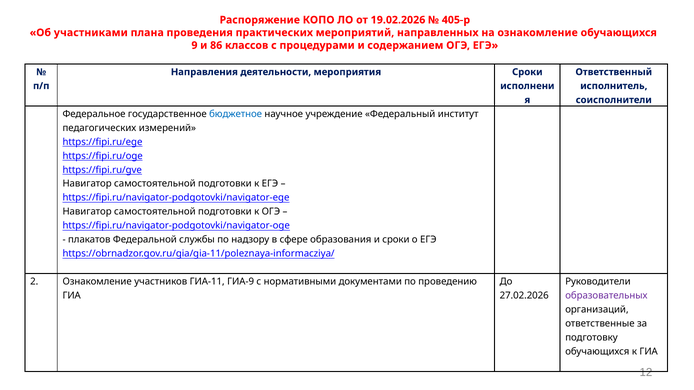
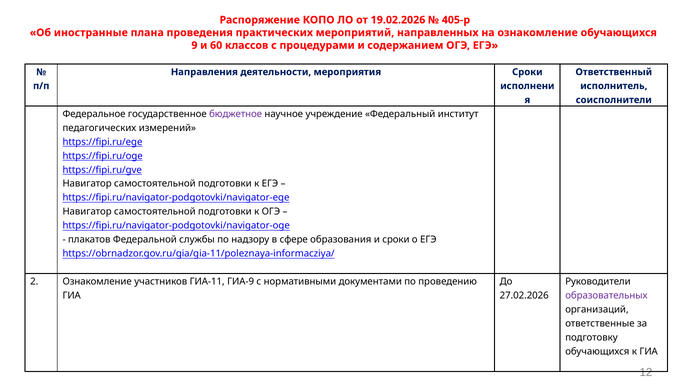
участниками: участниками -> иностранные (91, 33)
86: 86 -> 60 (216, 45)
бюджетное colour: blue -> purple (236, 114)
